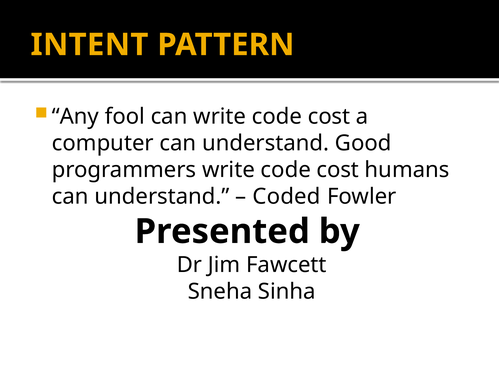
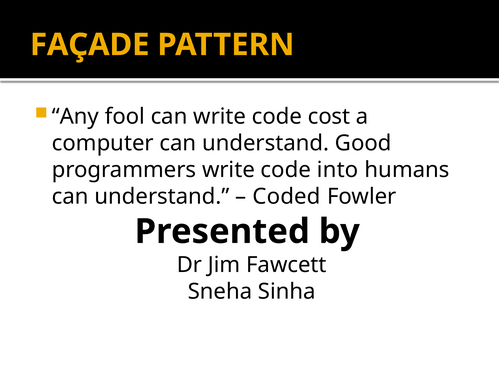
INTENT: INTENT -> FAÇADE (90, 45)
programmers write code cost: cost -> into (338, 170)
